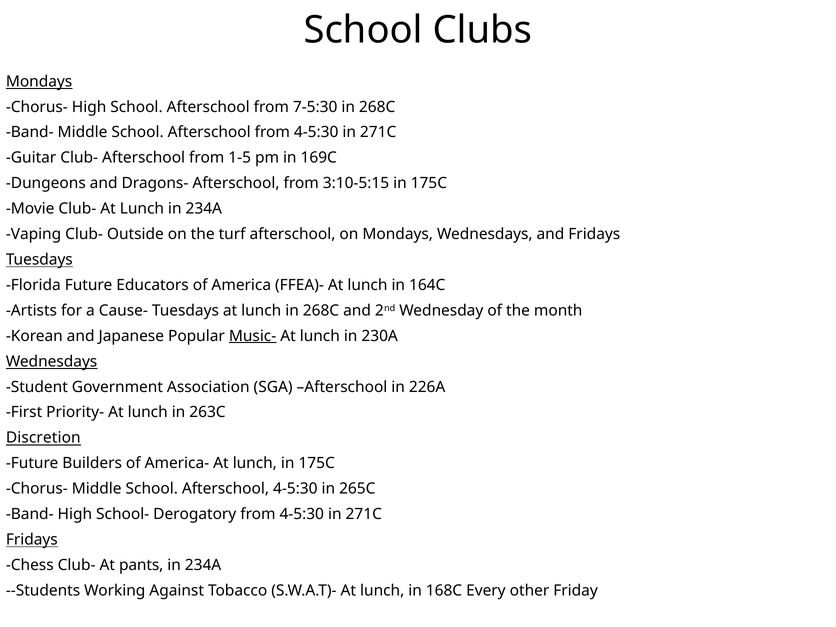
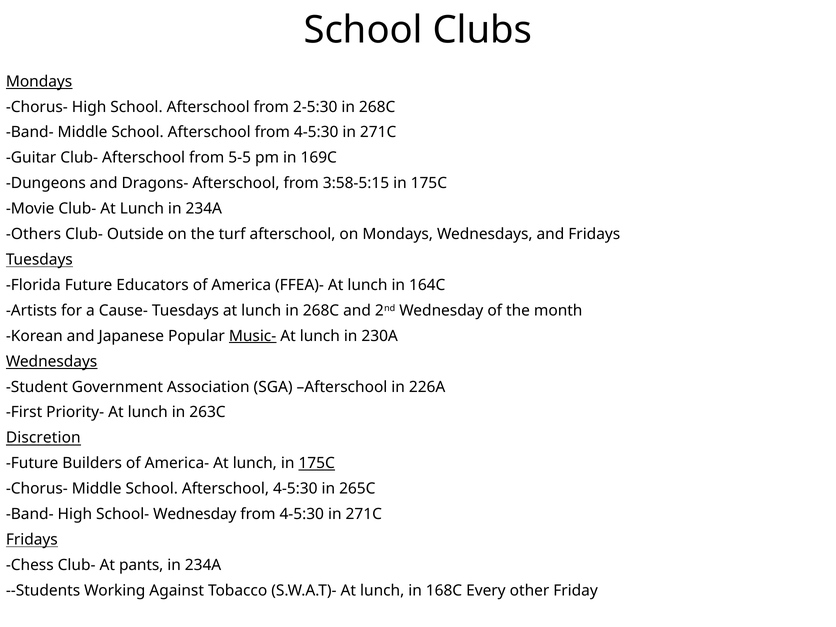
7-5:30: 7-5:30 -> 2-5:30 (315, 107)
1-5: 1-5 -> 5-5 (240, 158)
3:10-5:15: 3:10-5:15 -> 3:58-5:15 (356, 183)
Vaping: Vaping -> Others (33, 234)
175C underline: none -> present (317, 463)
School- Derogatory: Derogatory -> Wednesday (195, 514)
